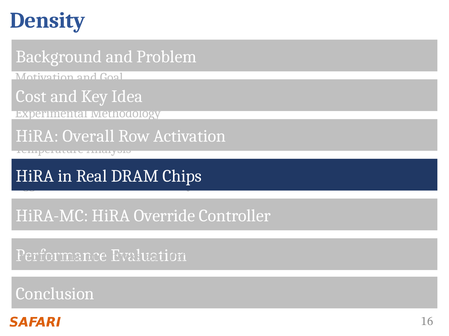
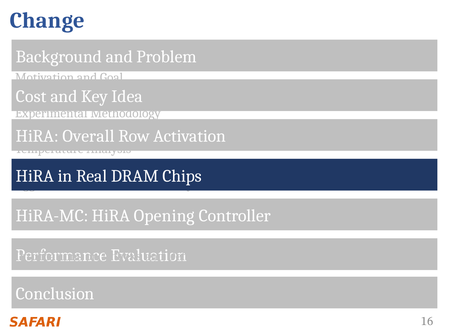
Density: Density -> Change (47, 20)
Override: Override -> Opening (164, 216)
